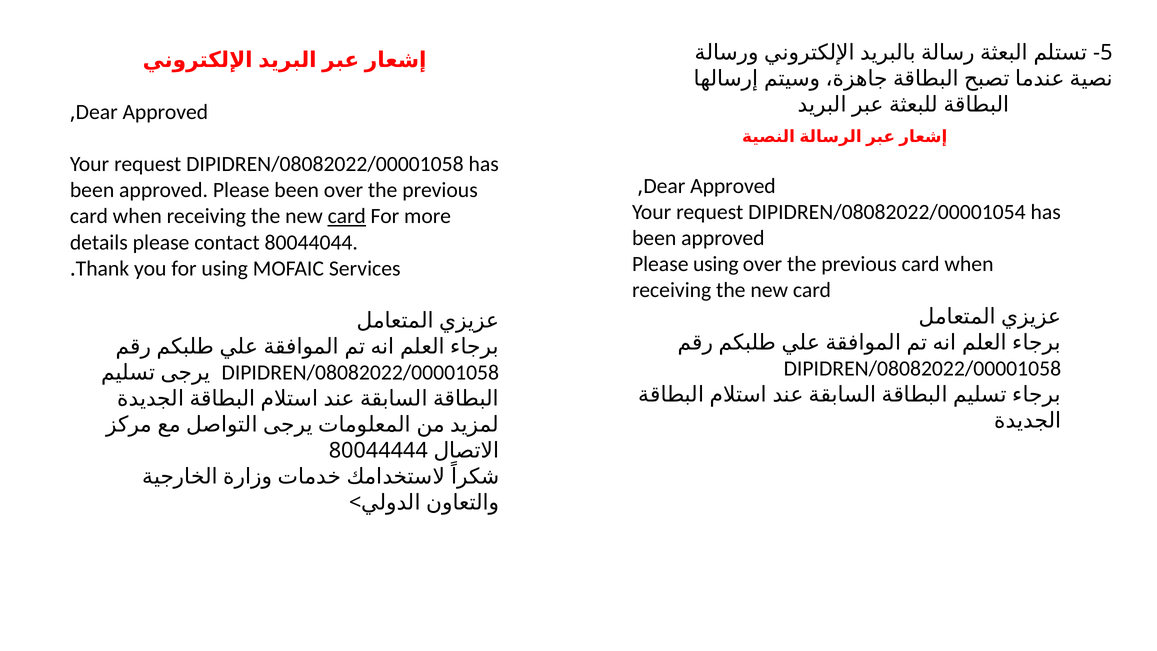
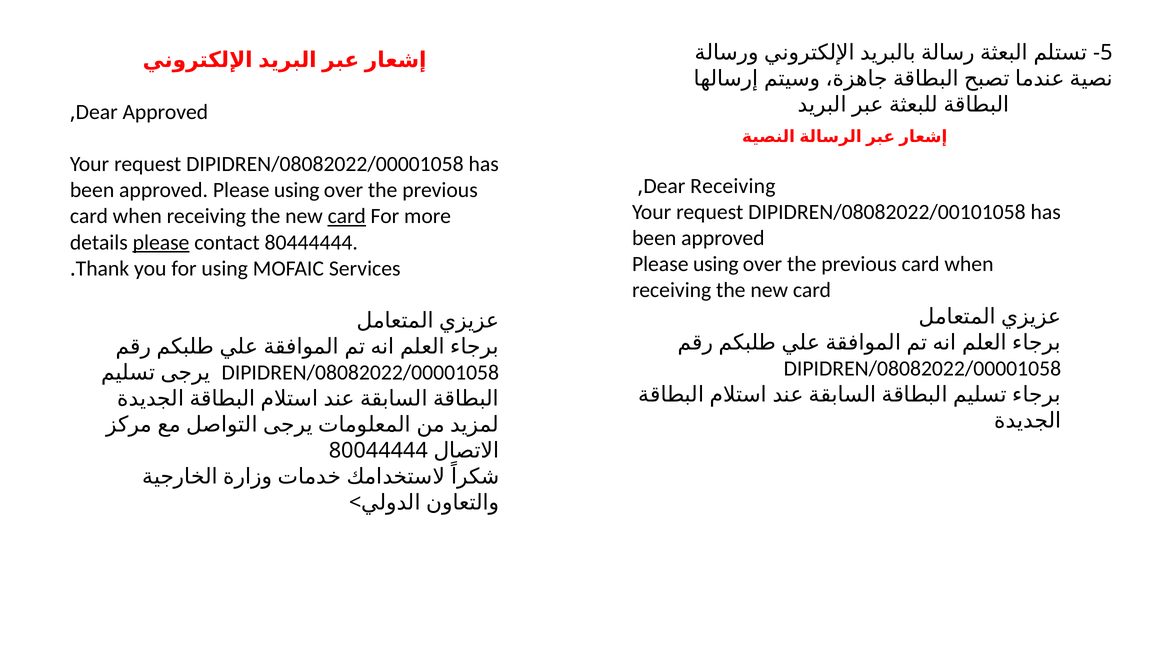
Approved: Approved -> Receiving (733, 186)
been: been -> using (297, 190)
DIPIDREN/08082022/00001054: DIPIDREN/08082022/00001054 -> DIPIDREN/08082022/00101058 (887, 212)
please underline: none -> present (161, 242)
80044044: 80044044 -> 80444444 (311, 242)
